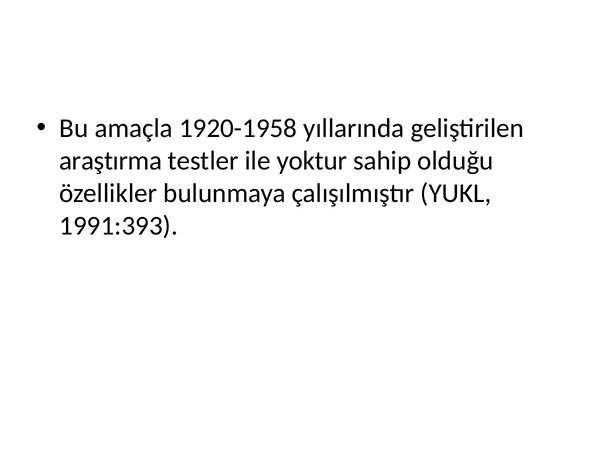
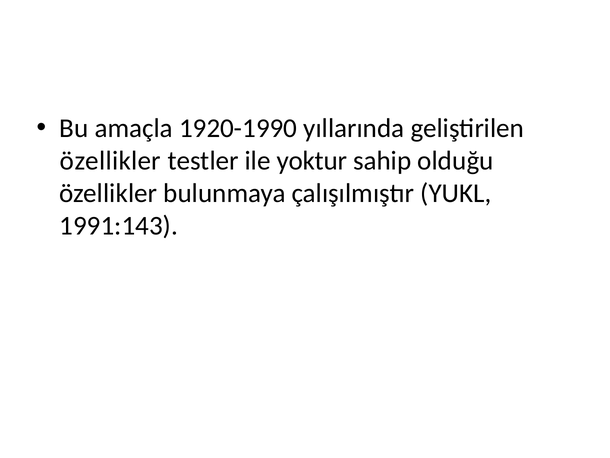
1920-1958: 1920-1958 -> 1920-1990 (238, 128)
araştırma: araştırma -> özellikler (110, 161)
1991:393: 1991:393 -> 1991:143 (119, 226)
